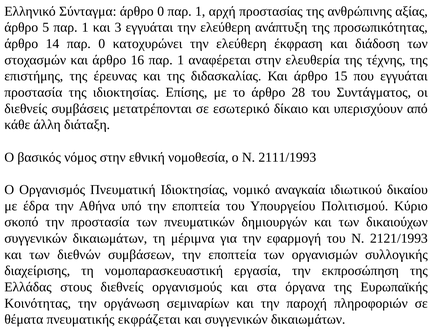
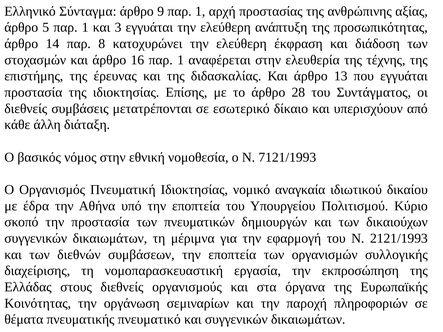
άρθρο 0: 0 -> 9 (161, 11)
παρ 0: 0 -> 8 (102, 44)
15: 15 -> 13 (341, 76)
2111/1993: 2111/1993 -> 7121/1993 (287, 157)
εκφράζεται: εκφράζεται -> πνευματικό (149, 320)
